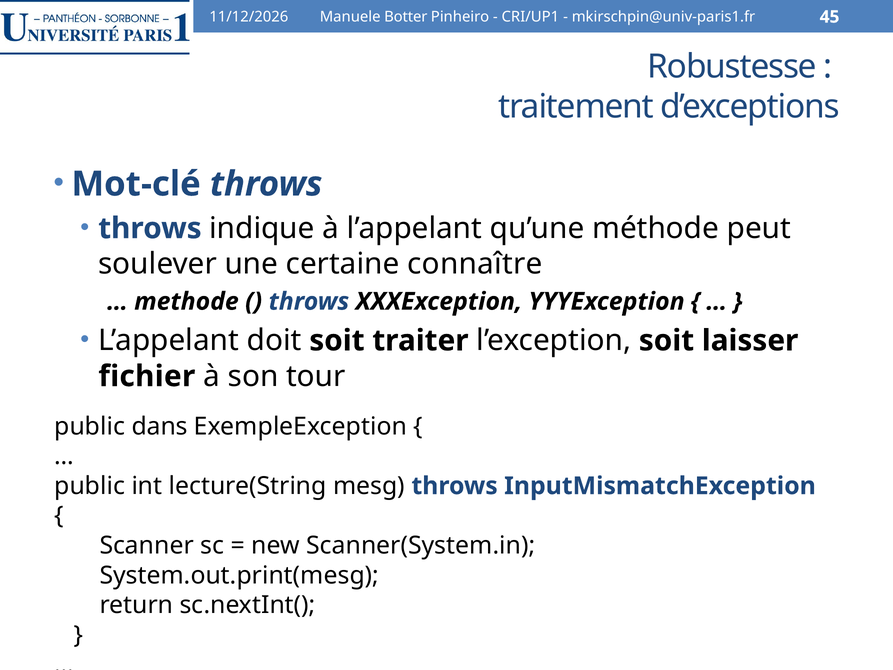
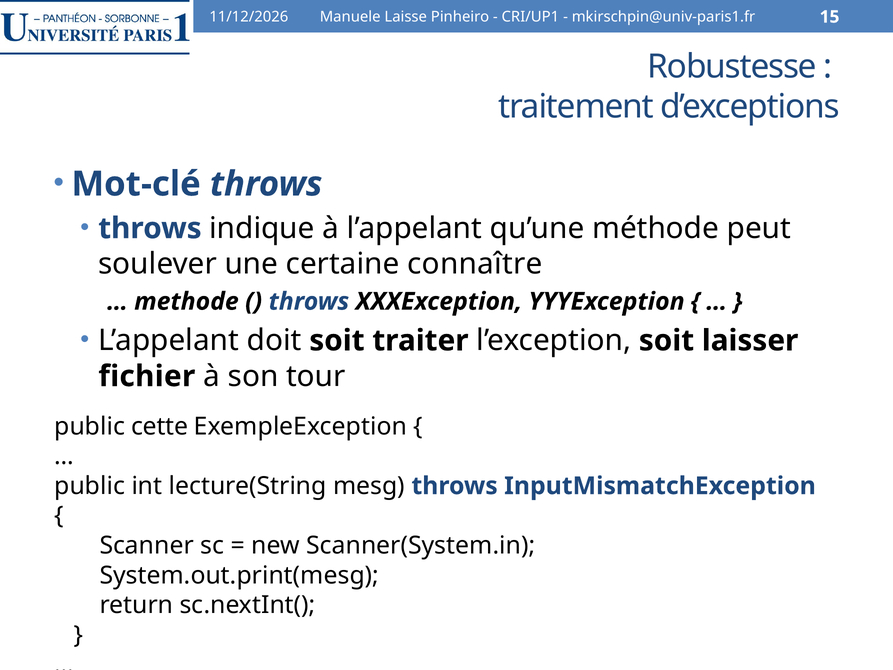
Botter: Botter -> Laisse (406, 17)
45: 45 -> 15 (830, 17)
dans: dans -> cette (160, 426)
